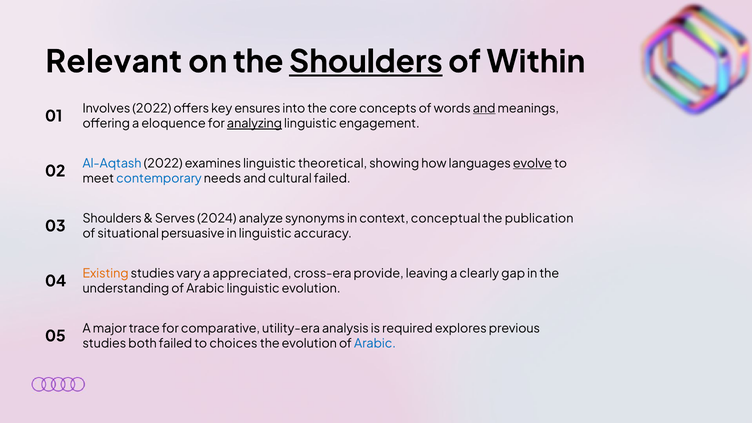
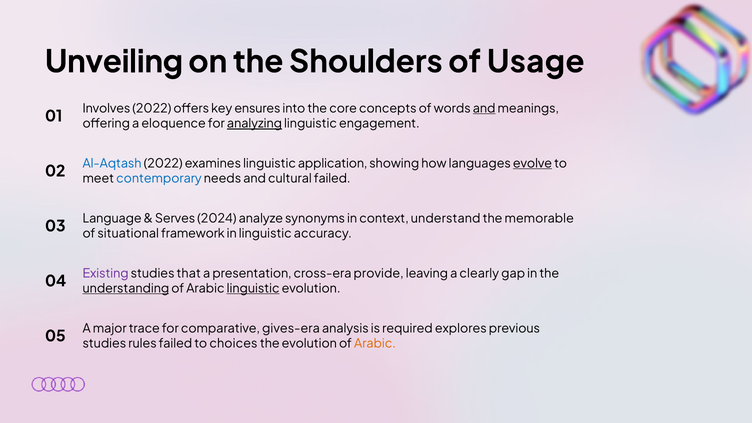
Relevant: Relevant -> Unveiling (114, 62)
Shoulders underline: present -> none (366, 62)
Within: Within -> Usage (536, 62)
theoretical: theoretical -> application (333, 163)
03 Shoulders: Shoulders -> Language (112, 218)
conceptual: conceptual -> understand (446, 218)
publication: publication -> memorable (539, 218)
persuasive: persuasive -> framework (193, 234)
Existing colour: orange -> purple (106, 273)
vary: vary -> that (189, 273)
appreciated: appreciated -> presentation (252, 273)
understanding underline: none -> present (126, 288)
linguistic underline: none -> present (253, 288)
utility-era: utility-era -> gives-era (291, 328)
both: both -> rules (143, 343)
Arabic colour: blue -> orange (375, 343)
